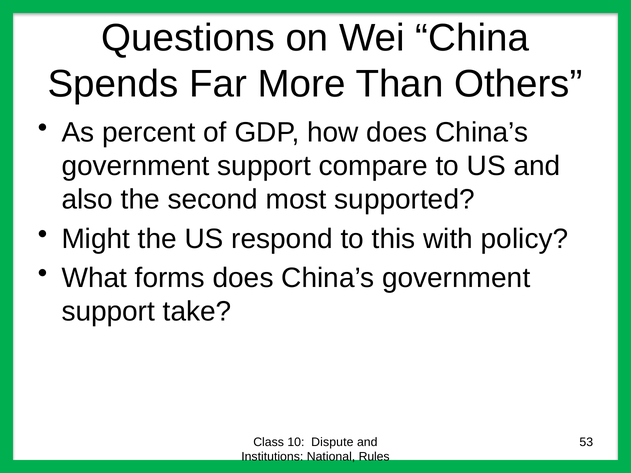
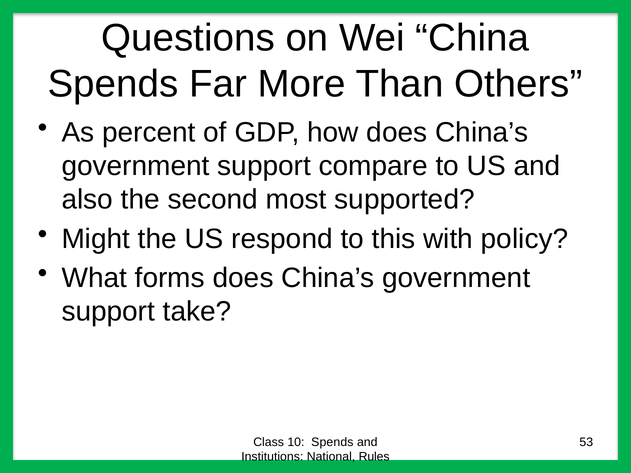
10 Dispute: Dispute -> Spends (332, 442)
